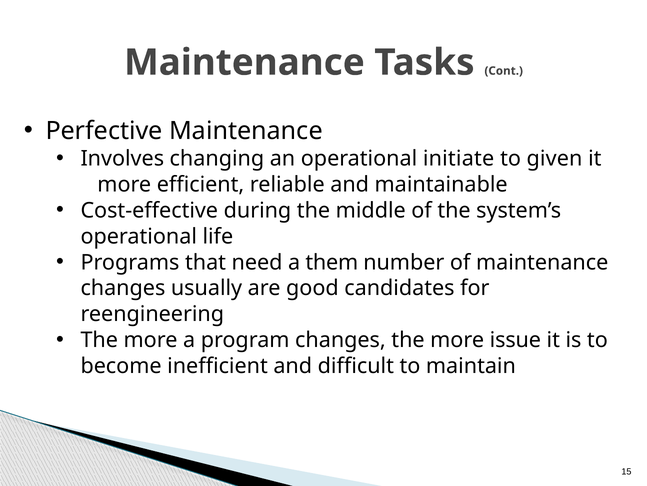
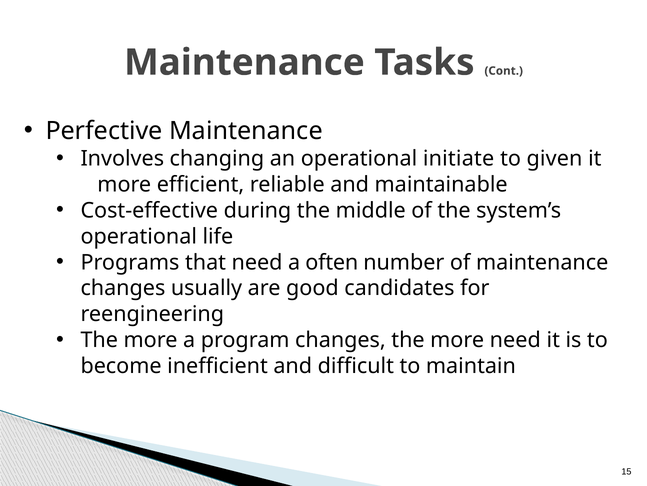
them: them -> often (332, 262)
more issue: issue -> need (515, 340)
